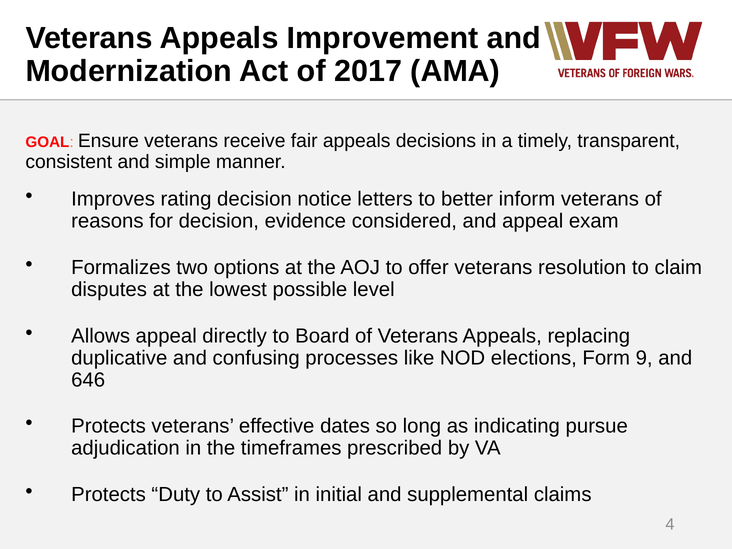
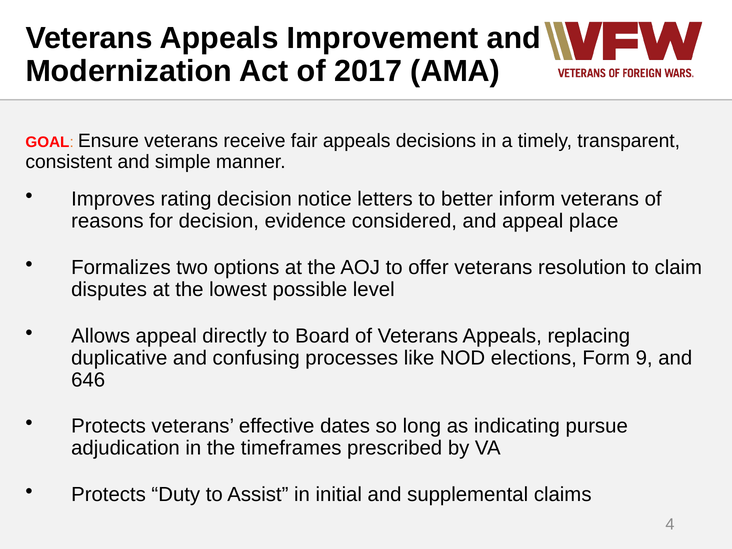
exam: exam -> place (594, 221)
